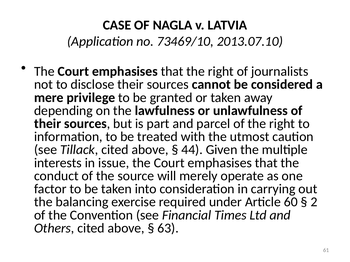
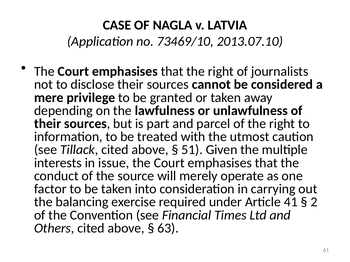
44: 44 -> 51 (192, 150)
60: 60 -> 41 (291, 202)
